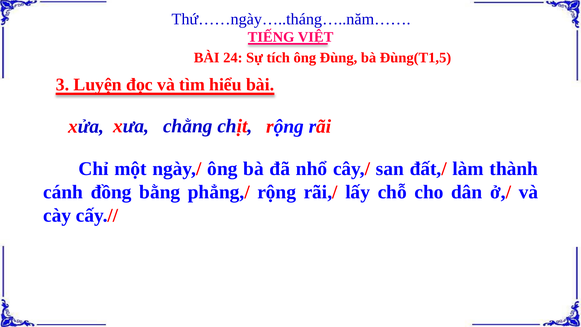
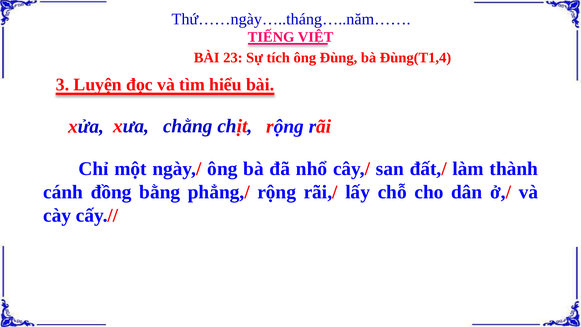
24: 24 -> 23 (233, 58)
Đùng(T1,5: Đùng(T1,5 -> Đùng(T1,4 (416, 58)
